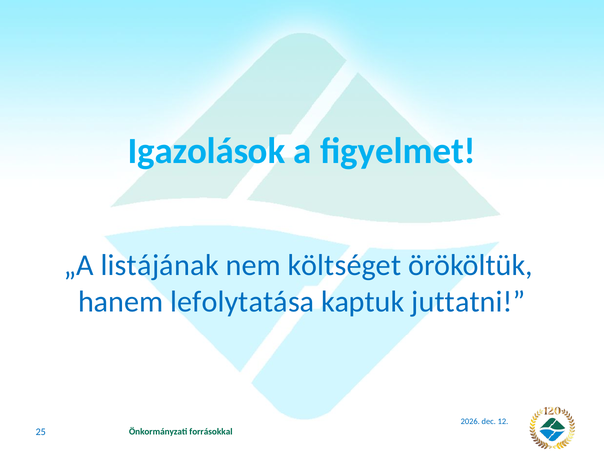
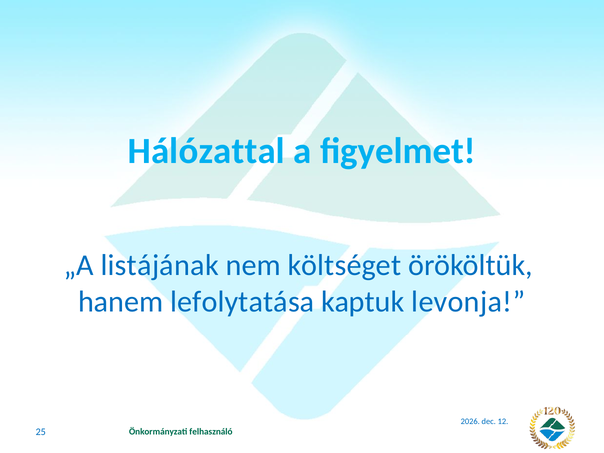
Igazolások: Igazolások -> Hálózattal (206, 151)
juttatni: juttatni -> levonja (468, 302)
forrásokkal: forrásokkal -> felhasználó (211, 432)
